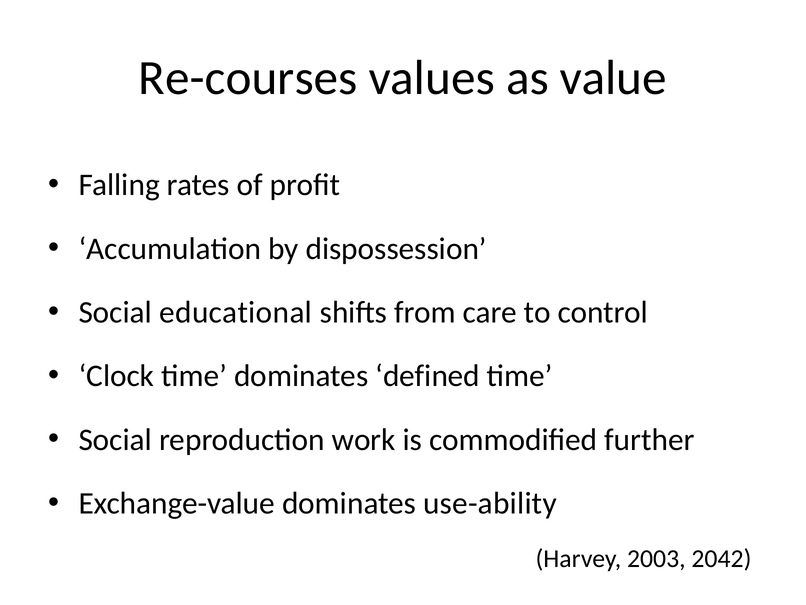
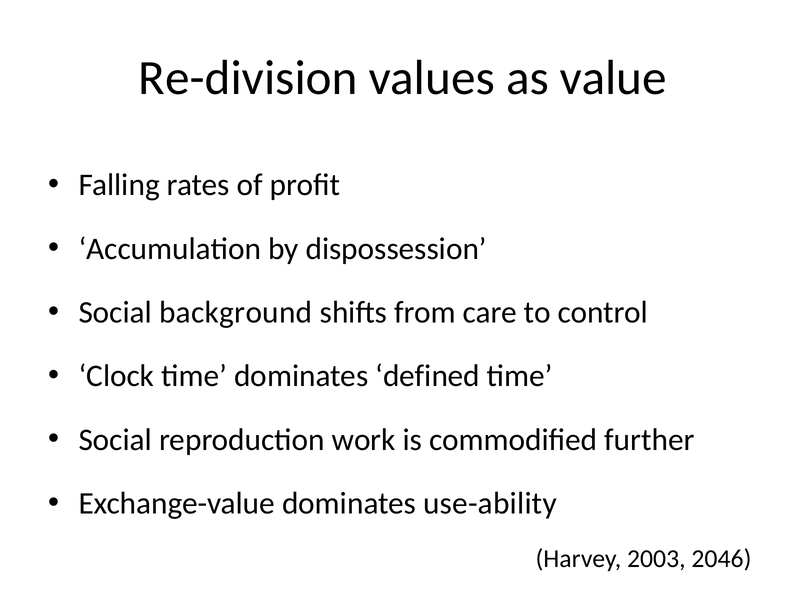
Re-courses: Re-courses -> Re-division (248, 78)
educational: educational -> background (236, 312)
2042: 2042 -> 2046 (721, 558)
